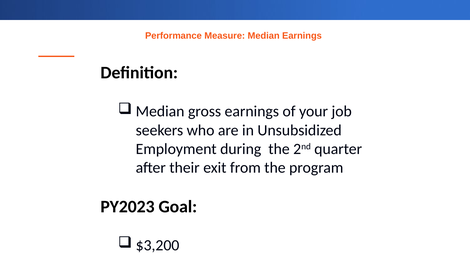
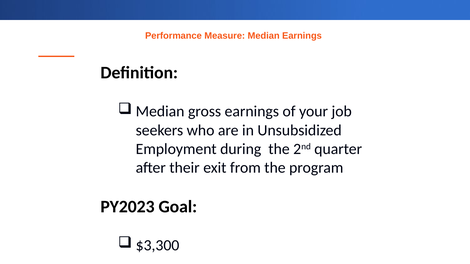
$3,200: $3,200 -> $3,300 (157, 246)
